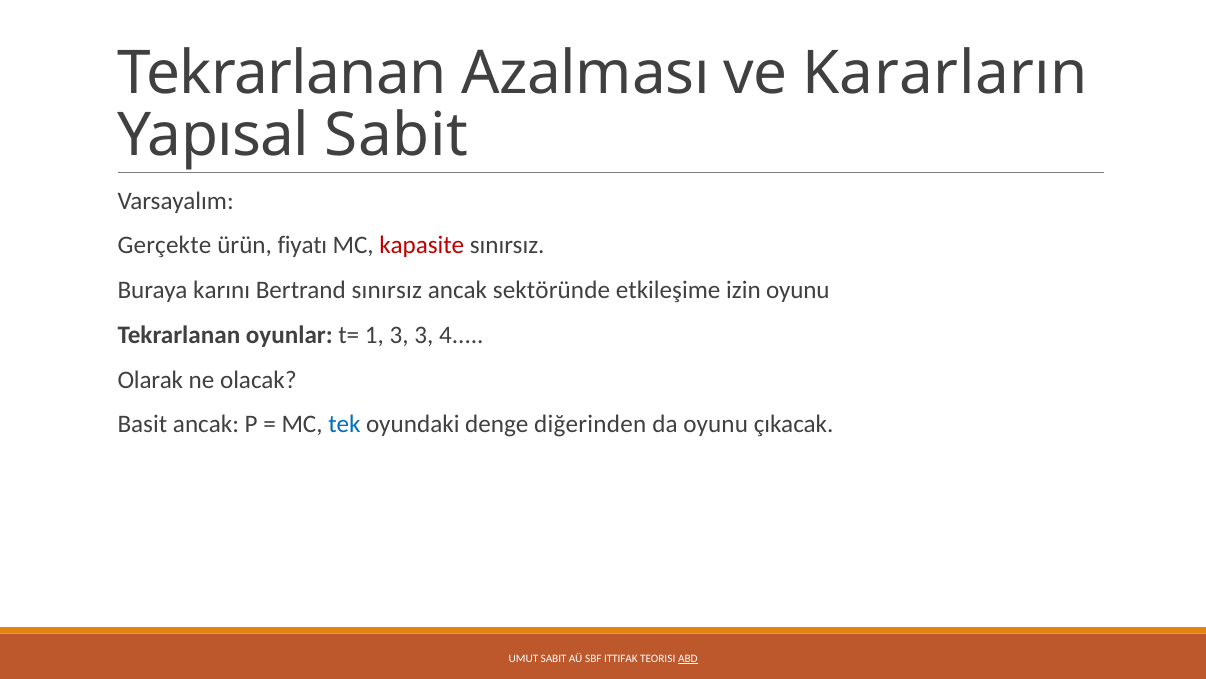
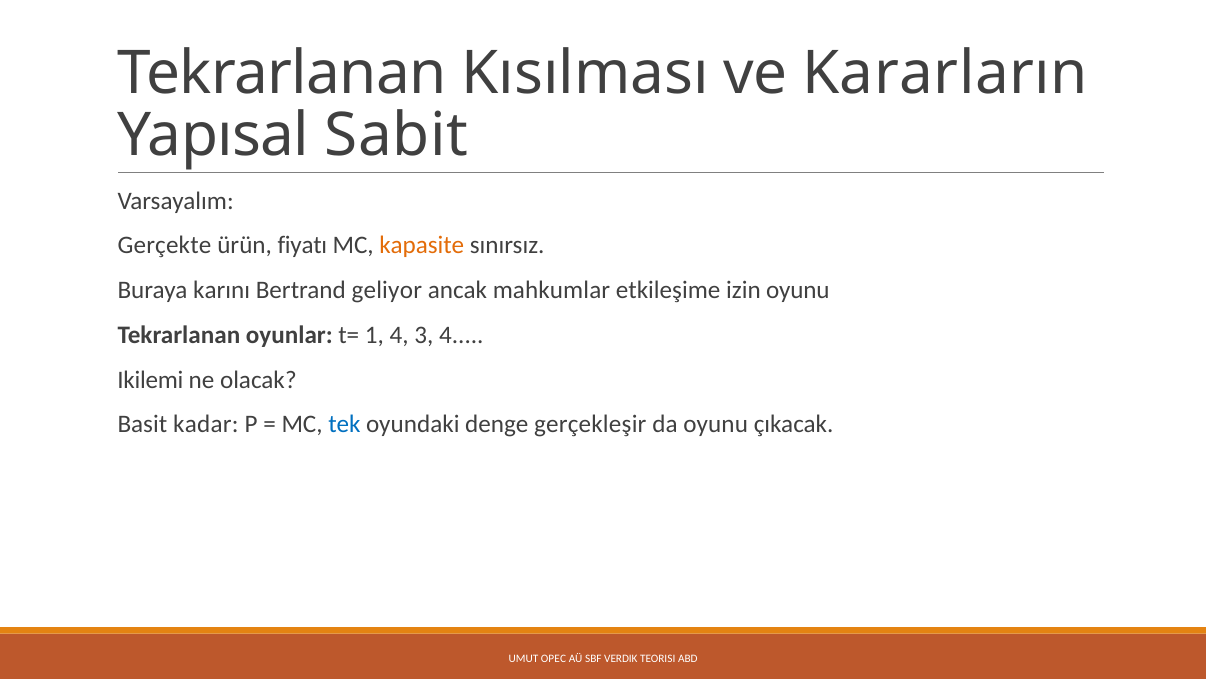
Azalması: Azalması -> Kısılması (585, 74)
kapasite colour: red -> orange (422, 245)
Bertrand sınırsız: sınırsız -> geliyor (387, 290)
sektöründe: sektöründe -> mahkumlar (551, 290)
1 3: 3 -> 4 (399, 335)
Olarak: Olarak -> Ikilemi (150, 379)
Basit ancak: ancak -> kadar (206, 424)
diğerinden: diğerinden -> gerçekleşir (590, 424)
UMUT SABIT: SABIT -> OPEC (554, 658)
ITTIFAK: ITTIFAK -> VERDIK (621, 658)
ABD underline: present -> none (688, 658)
